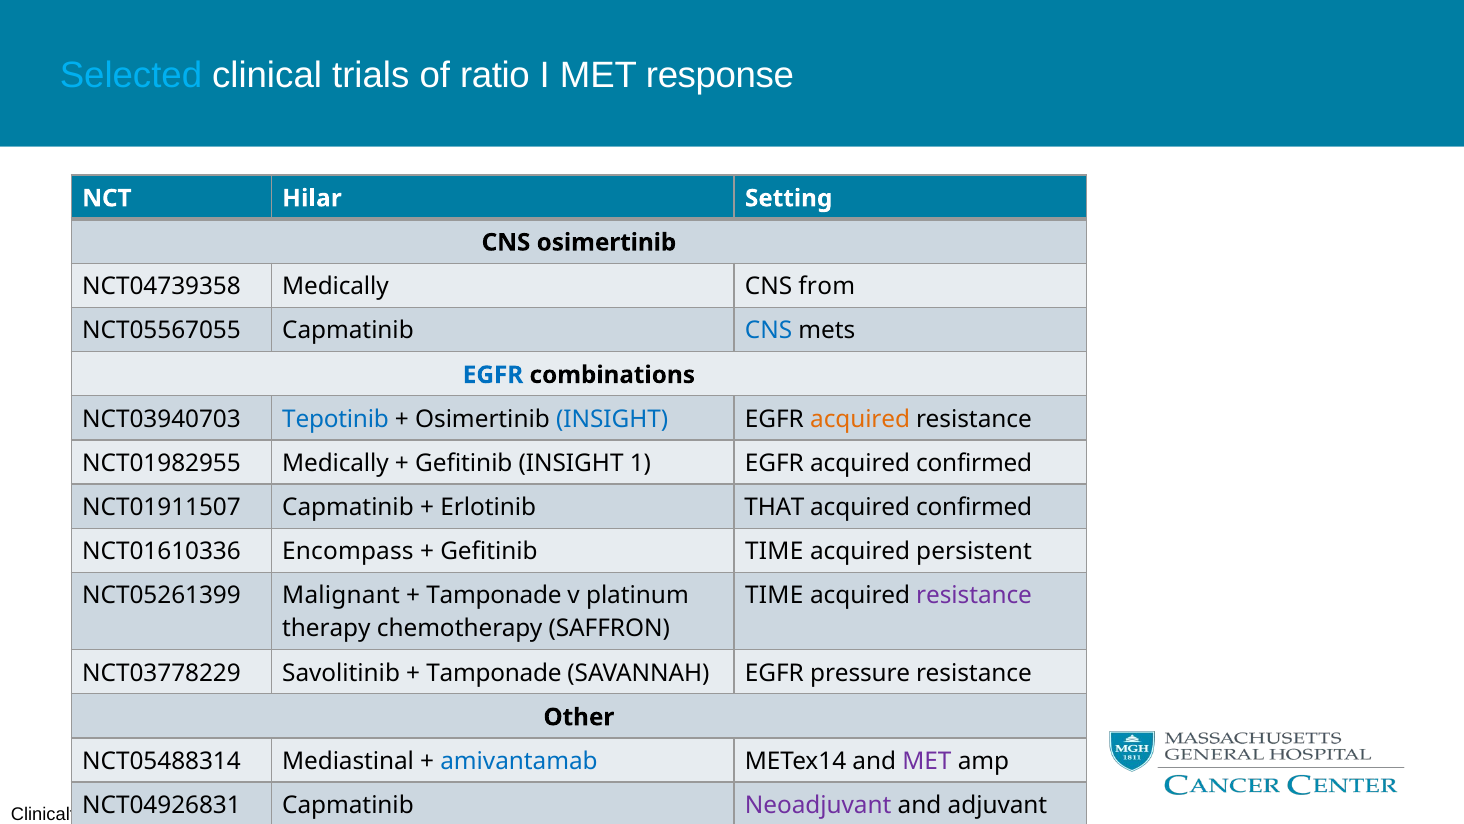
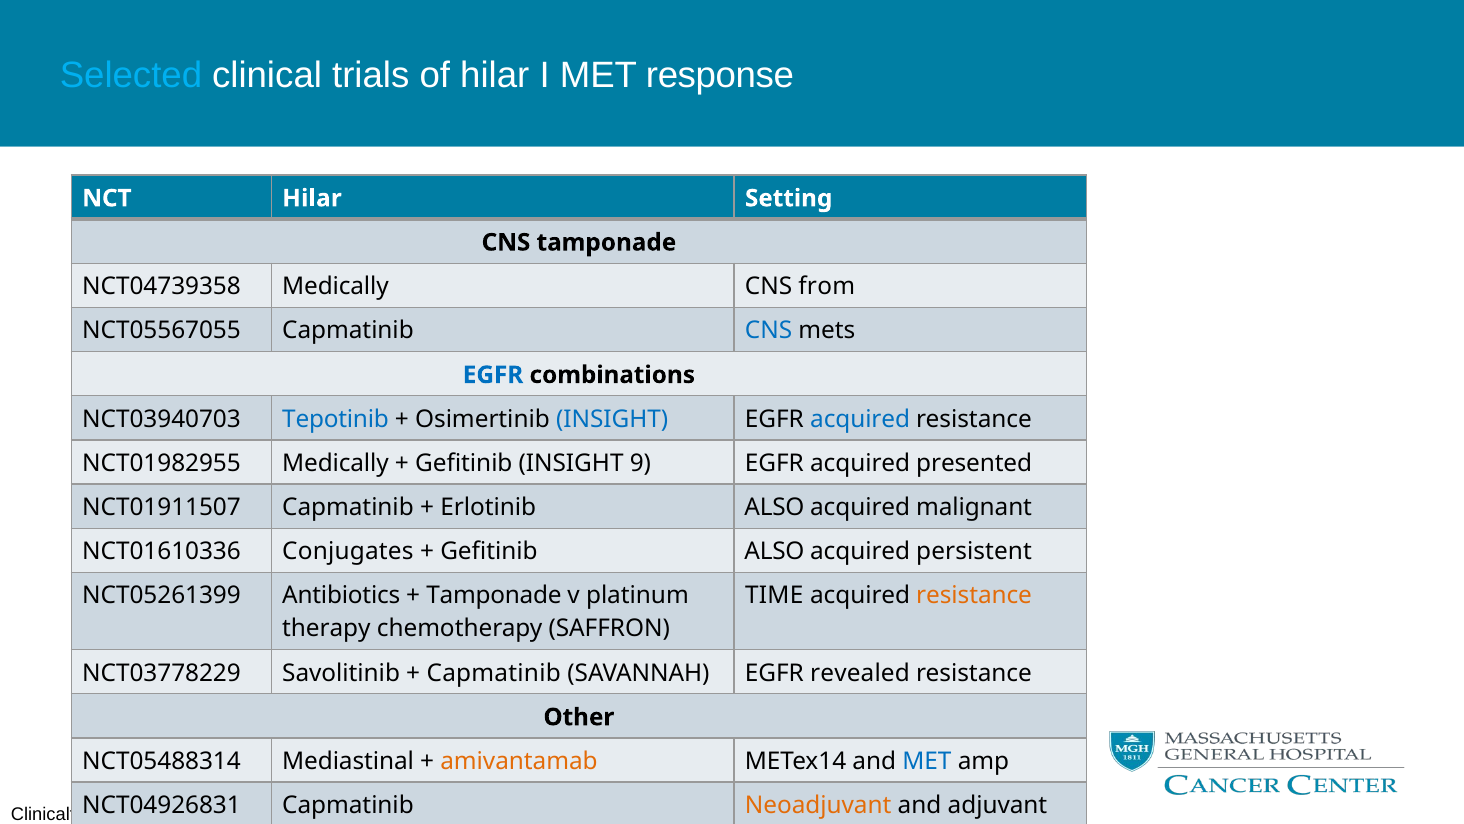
of ratio: ratio -> hilar (495, 76)
CNS osimertinib: osimertinib -> tamponade (606, 242)
acquired colour: orange -> blue (860, 419)
1: 1 -> 9 (640, 463)
EGFR acquired confirmed: confirmed -> presented (974, 463)
Erlotinib THAT: THAT -> ALSO (774, 507)
confirmed: confirmed -> malignant (974, 507)
Encompass: Encompass -> Conjugates (348, 551)
Gefitinib TIME: TIME -> ALSO (774, 551)
Malignant: Malignant -> Antibiotics (341, 595)
resistance colour: purple -> orange (974, 595)
Tamponade: Tamponade -> Capmatinib (494, 673)
pressure: pressure -> revealed (860, 673)
amivantamab colour: blue -> orange (519, 761)
MET colour: purple -> blue (927, 761)
Neoadjuvant colour: purple -> orange (818, 805)
